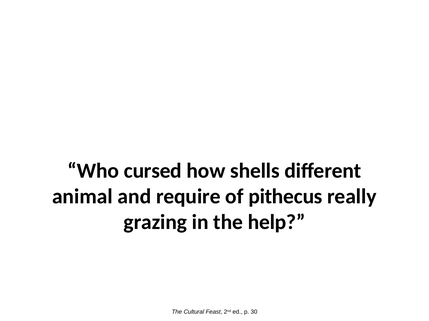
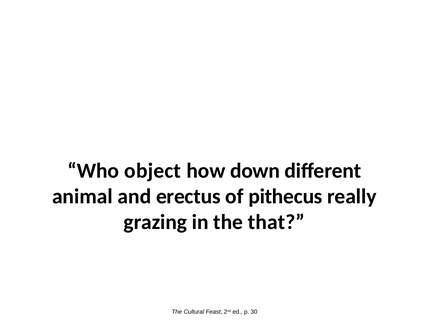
cursed: cursed -> object (153, 171)
shells: shells -> down (255, 171)
require: require -> erectus (188, 197)
help: help -> that (276, 223)
